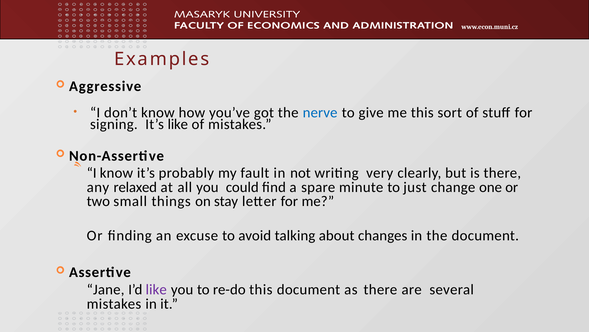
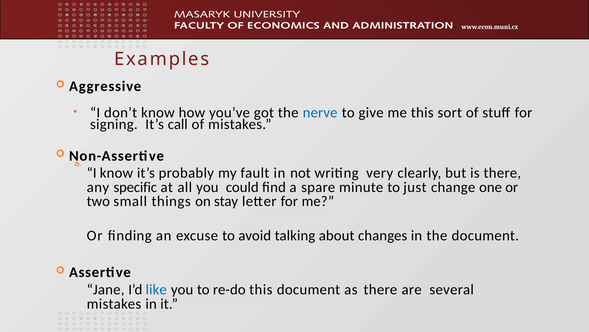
It’s like: like -> call (178, 124)
relaxed: relaxed -> specific (135, 187)
like colour: purple -> blue (156, 289)
